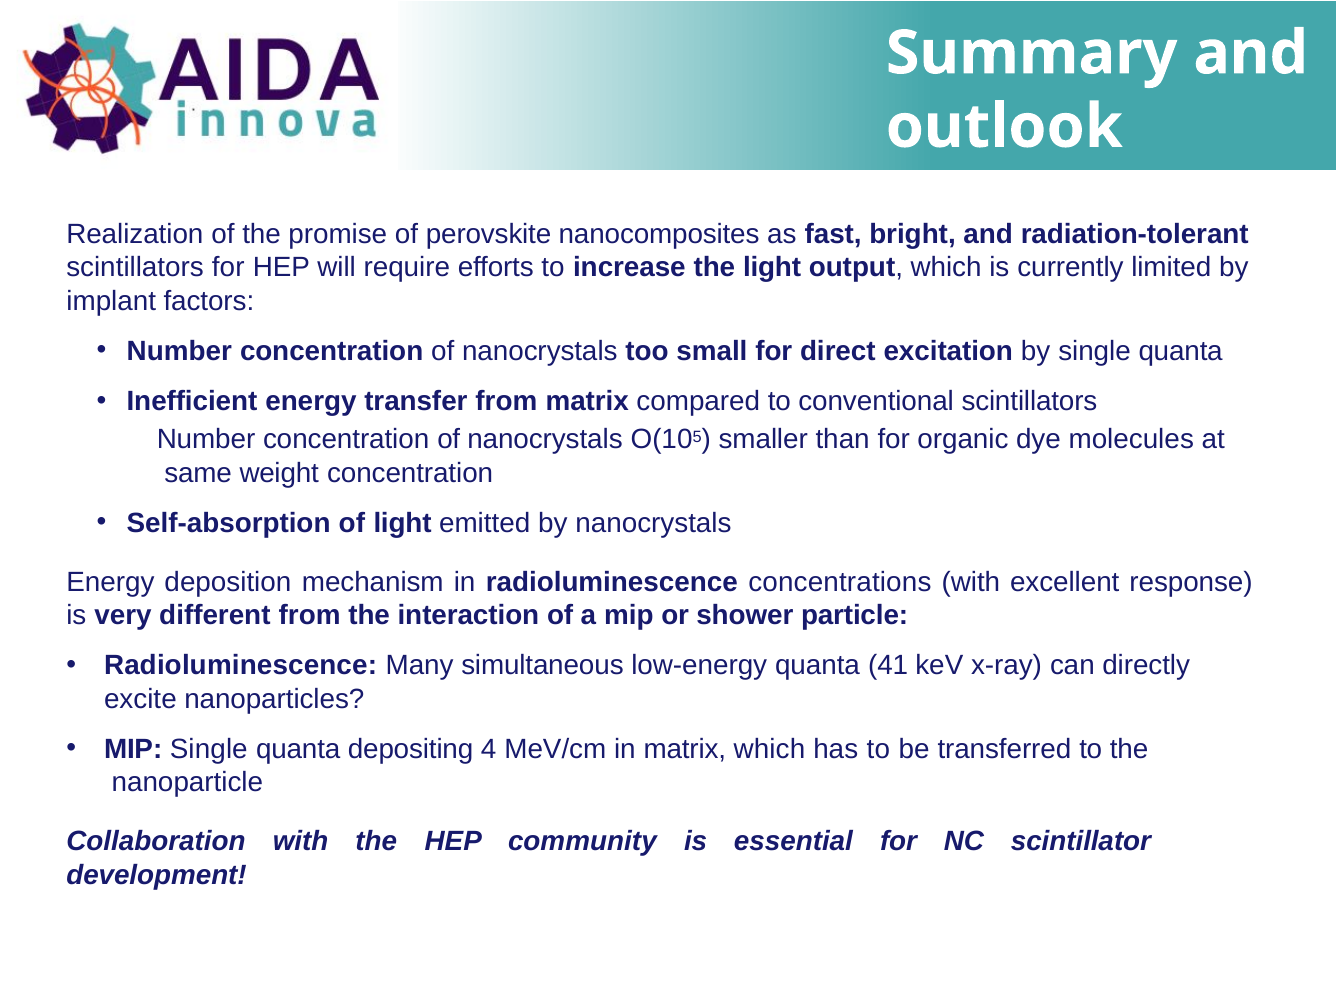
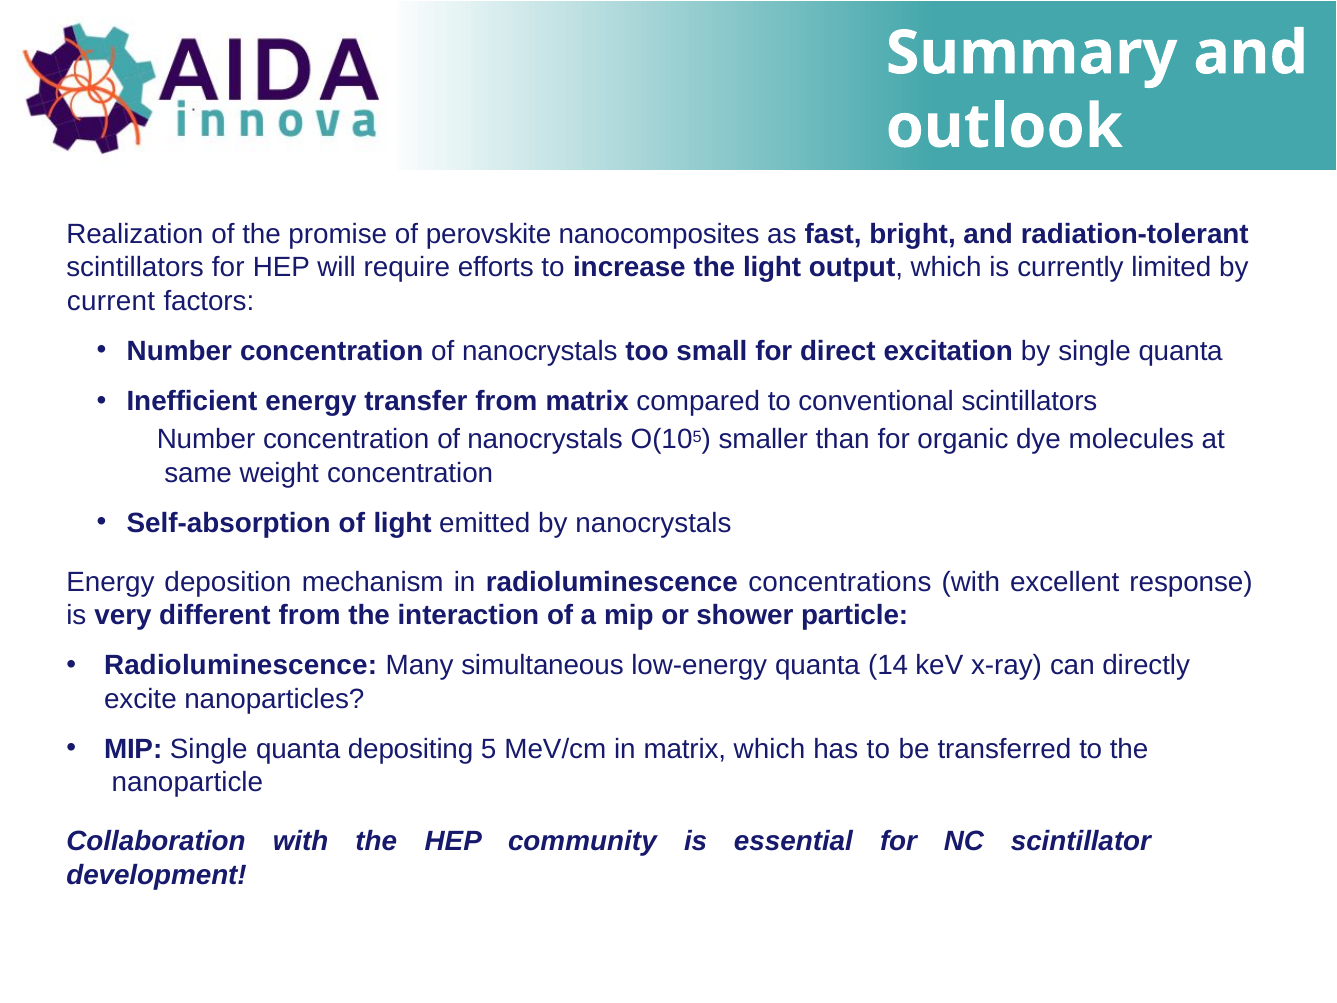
implant: implant -> current (111, 301)
41: 41 -> 14 (888, 665)
4: 4 -> 5 (489, 749)
